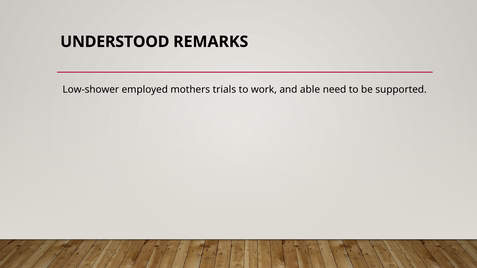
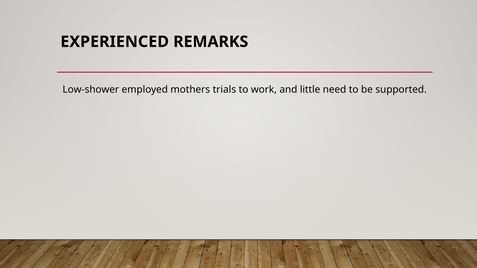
UNDERSTOOD: UNDERSTOOD -> EXPERIENCED (115, 42)
able: able -> little (310, 90)
